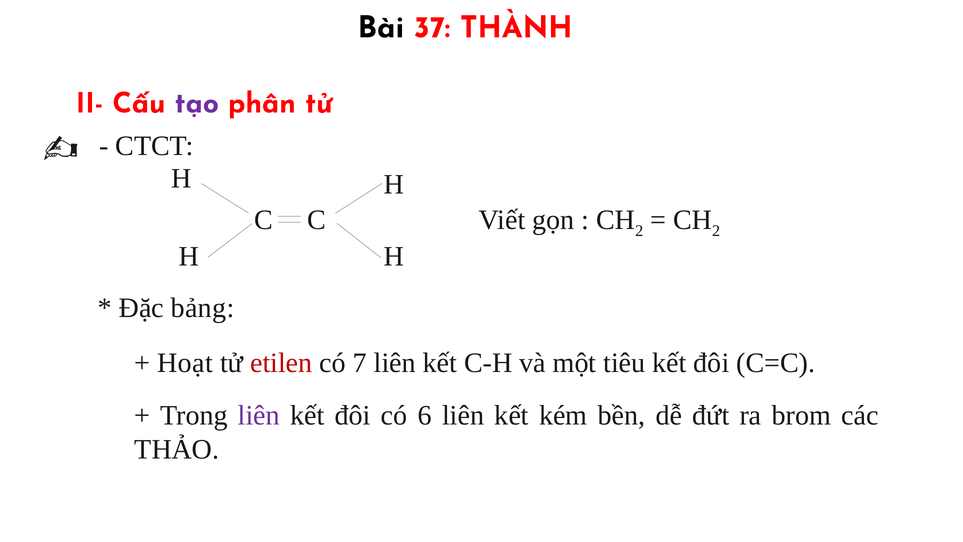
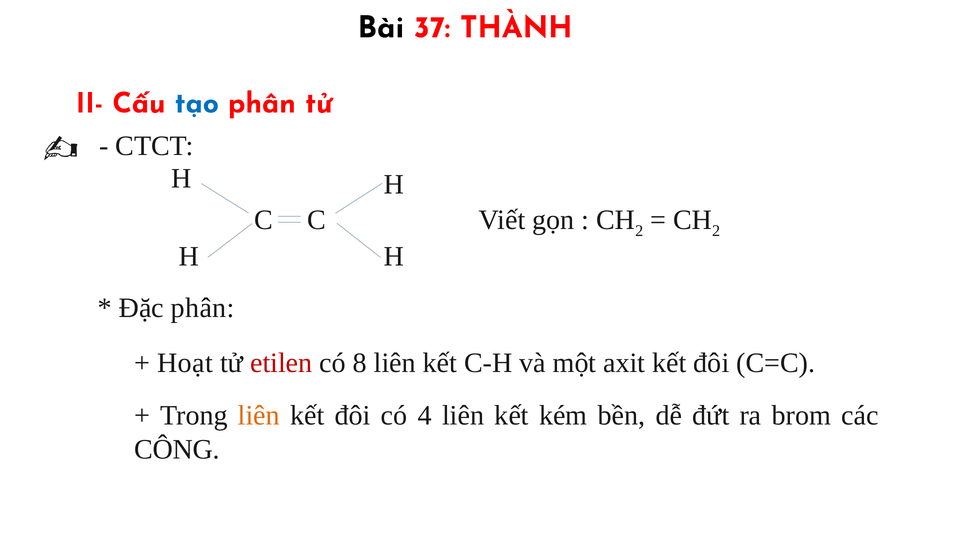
tạo colour: purple -> blue (197, 103)
Đặc bảng: bảng -> phân (203, 308)
7: 7 -> 8 (360, 363)
tiêu: tiêu -> axit (624, 363)
liên colour: purple -> orange (259, 415)
6: 6 -> 4 (425, 415)
THẢO: THẢO -> CÔNG (177, 449)
